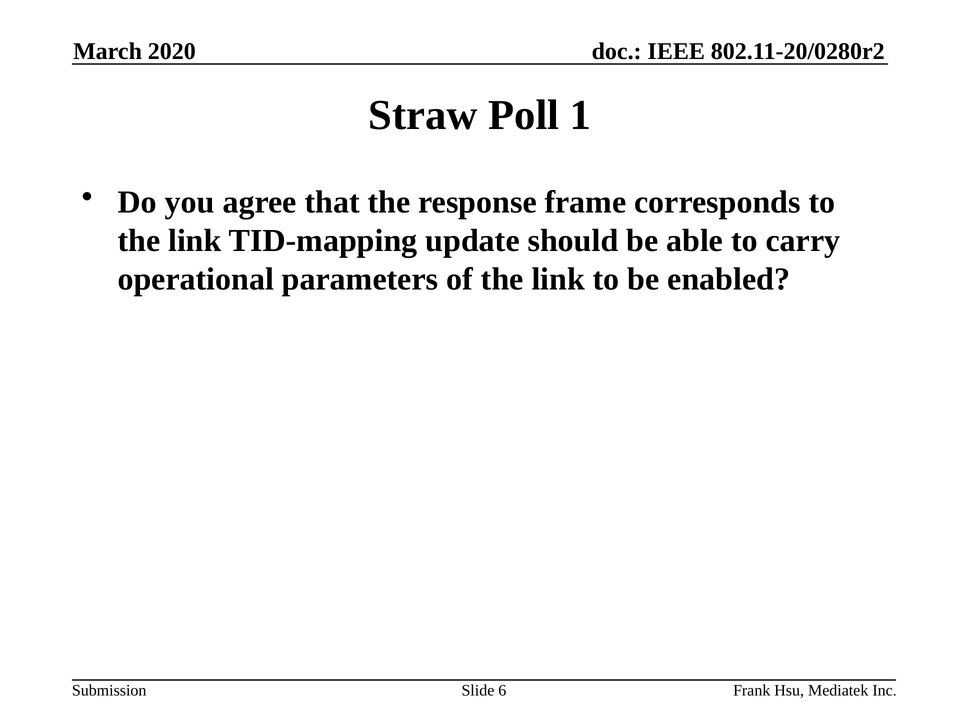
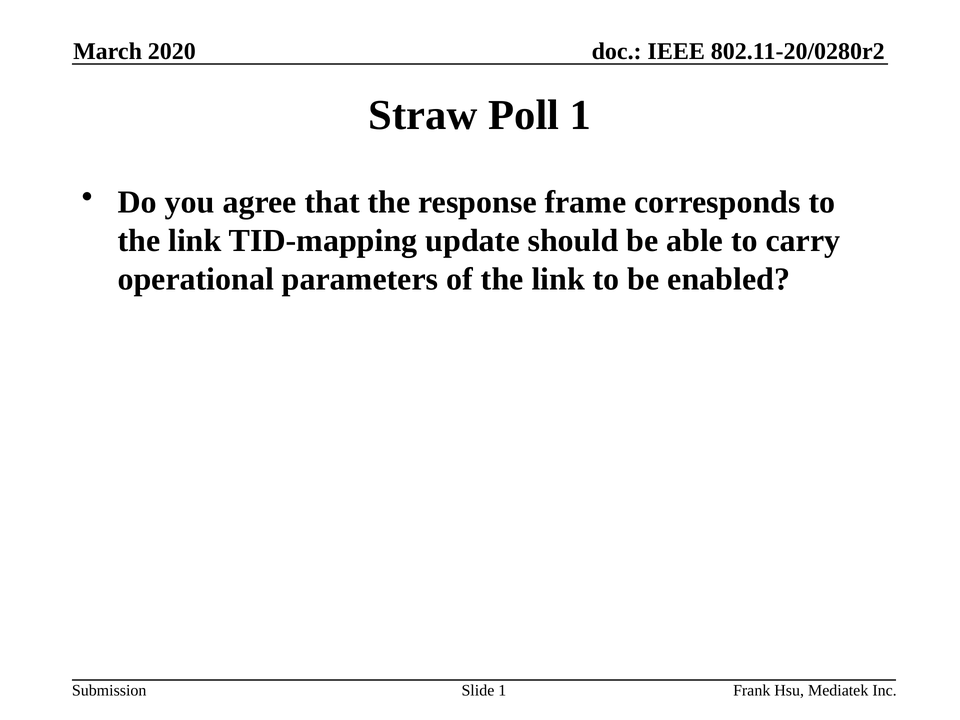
Slide 6: 6 -> 1 (502, 691)
